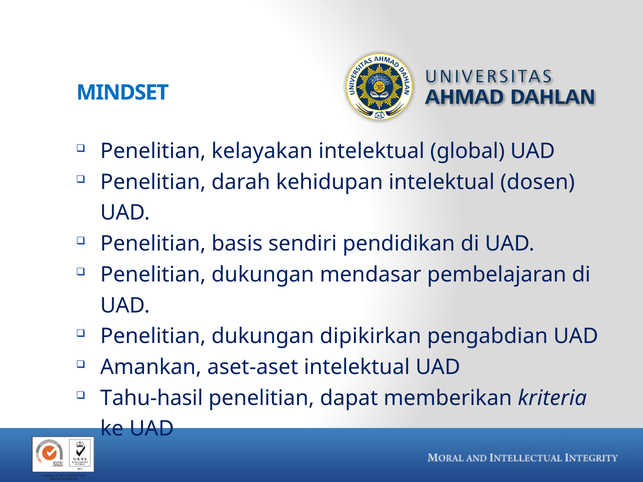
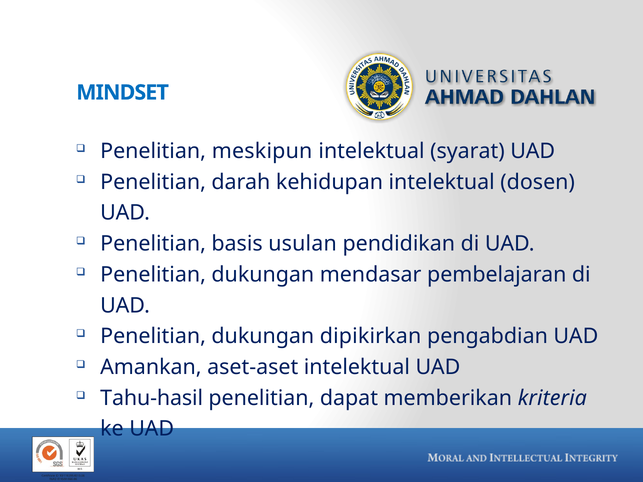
kelayakan: kelayakan -> meskipun (262, 151)
global: global -> syarat (467, 151)
sendiri: sendiri -> usulan (303, 244)
